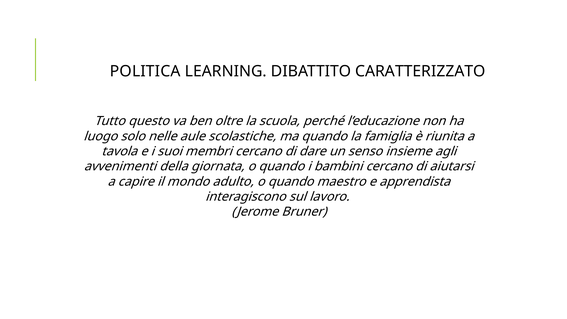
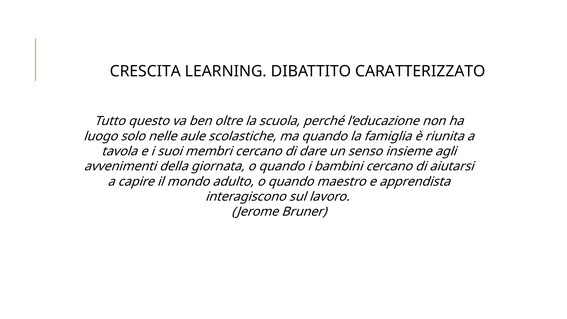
POLITICA: POLITICA -> CRESCITA (145, 71)
